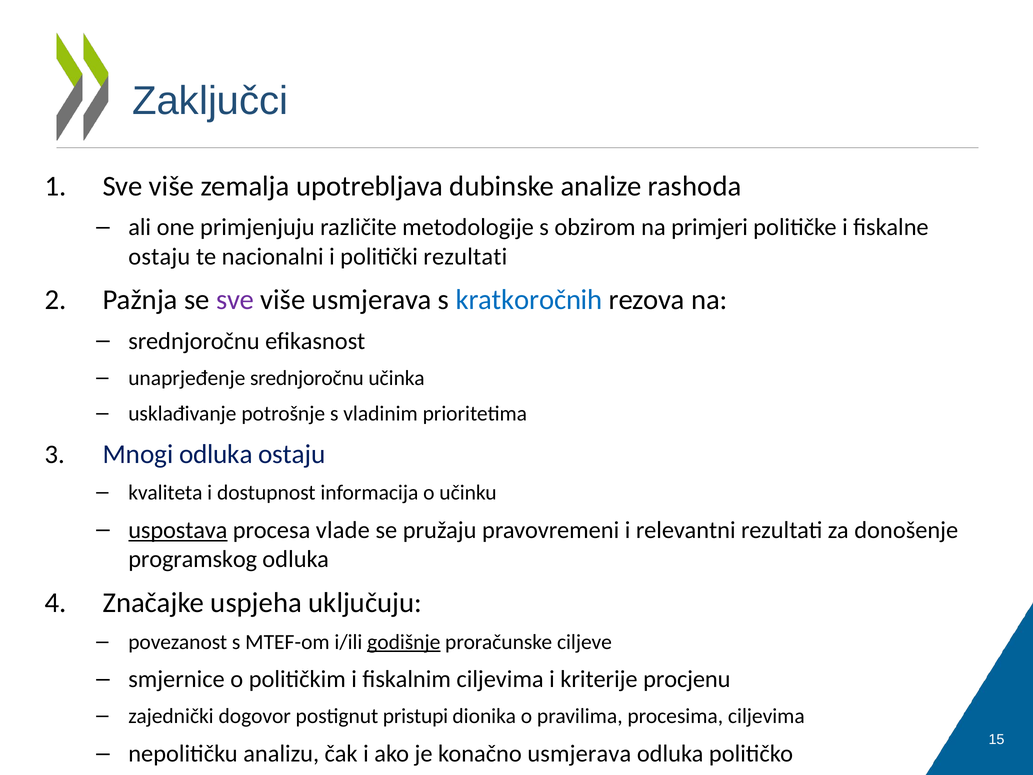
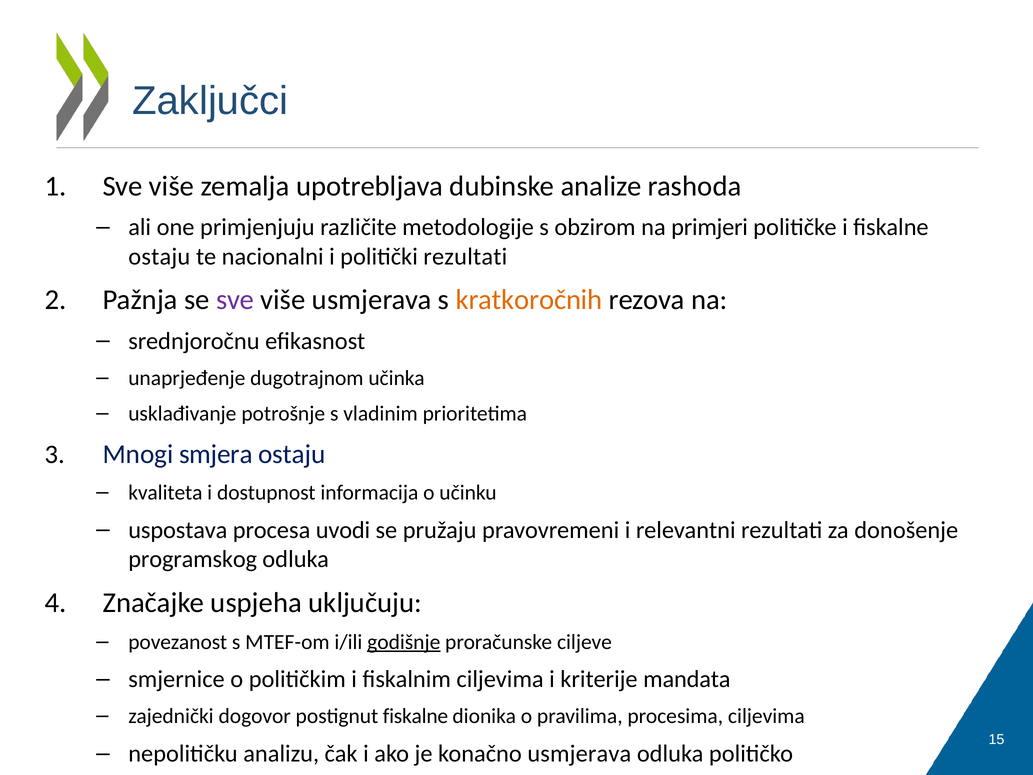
kratkoročnih colour: blue -> orange (529, 300)
unaprjeđenje srednjoročnu: srednjoročnu -> dugotrajnom (307, 378)
Mnogi odluka: odluka -> smjera (216, 454)
uspostava underline: present -> none (178, 530)
vlade: vlade -> uvodi (343, 530)
procjenu: procjenu -> mandata (687, 679)
postignut pristupi: pristupi -> fiskalne (415, 716)
